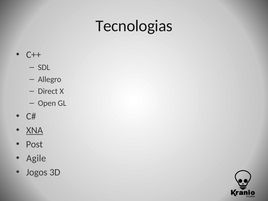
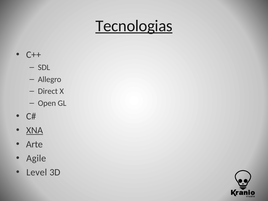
Tecnologias underline: none -> present (134, 26)
Post: Post -> Arte (34, 144)
Jogos: Jogos -> Level (37, 172)
